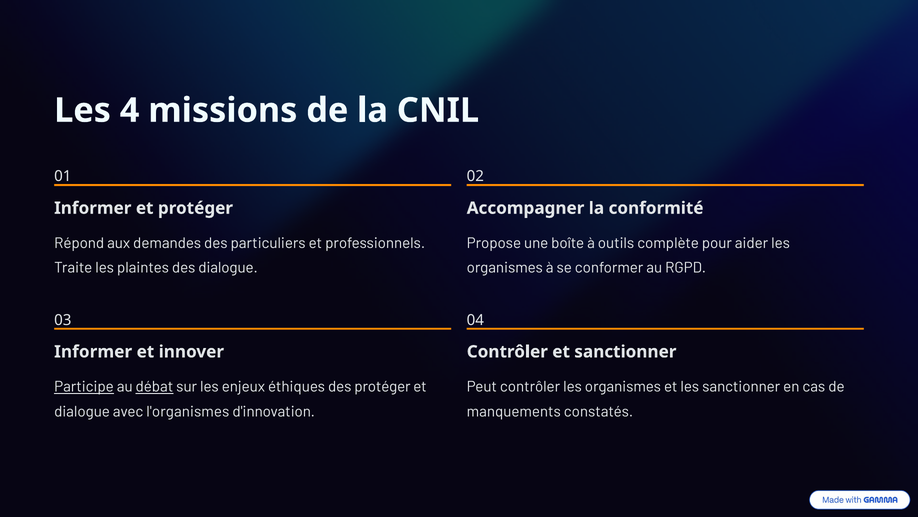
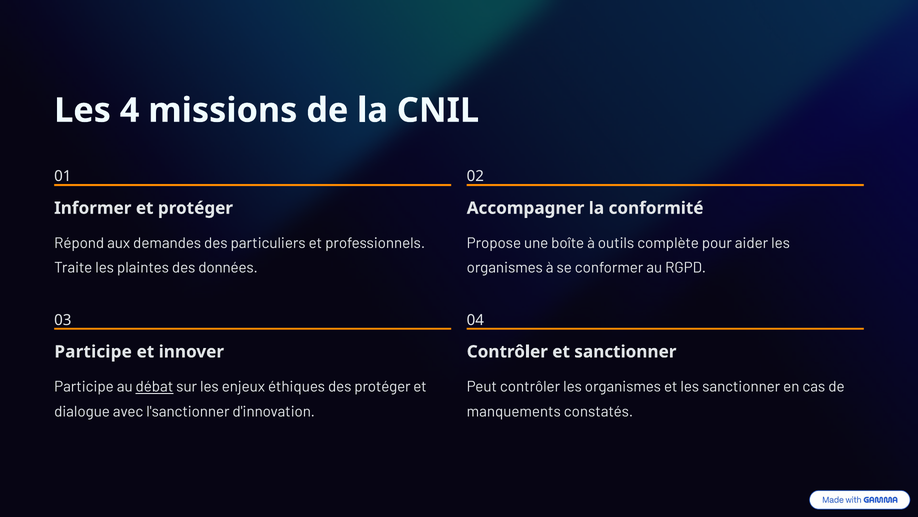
des dialogue: dialogue -> données (228, 268)
Informer: Informer -> Participe (93, 351)
Participe underline: present -> none (84, 386)
l'organismes: l'organismes -> l'sanctionner (188, 411)
